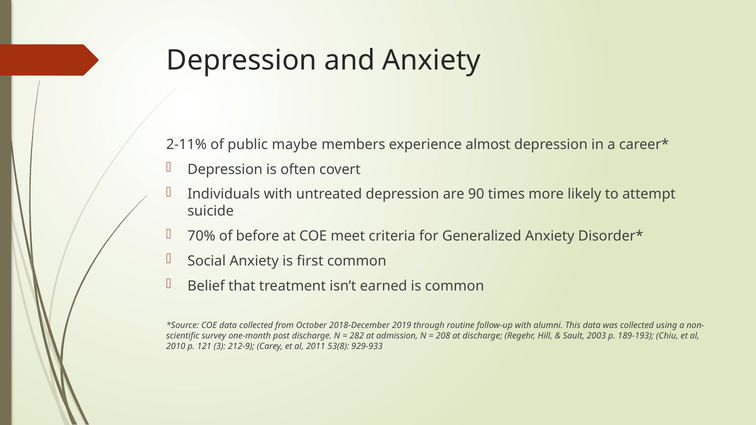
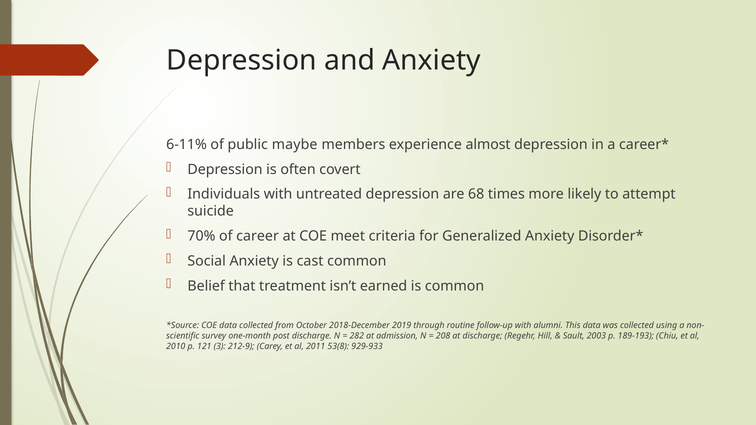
2-11%: 2-11% -> 6-11% (187, 145)
90: 90 -> 68 (476, 194)
before: before -> career (258, 236)
first: first -> cast (310, 261)
